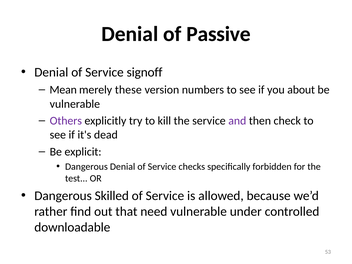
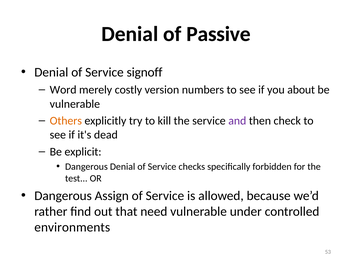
Mean: Mean -> Word (63, 90)
these: these -> costly (128, 90)
Others colour: purple -> orange (66, 121)
Skilled: Skilled -> Assign (112, 196)
downloadable: downloadable -> environments (72, 227)
